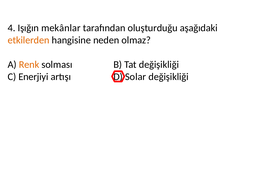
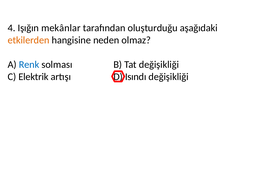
Renk colour: orange -> blue (29, 64)
Enerjiyi: Enerjiyi -> Elektrik (33, 77)
Solar: Solar -> Isındı (136, 77)
